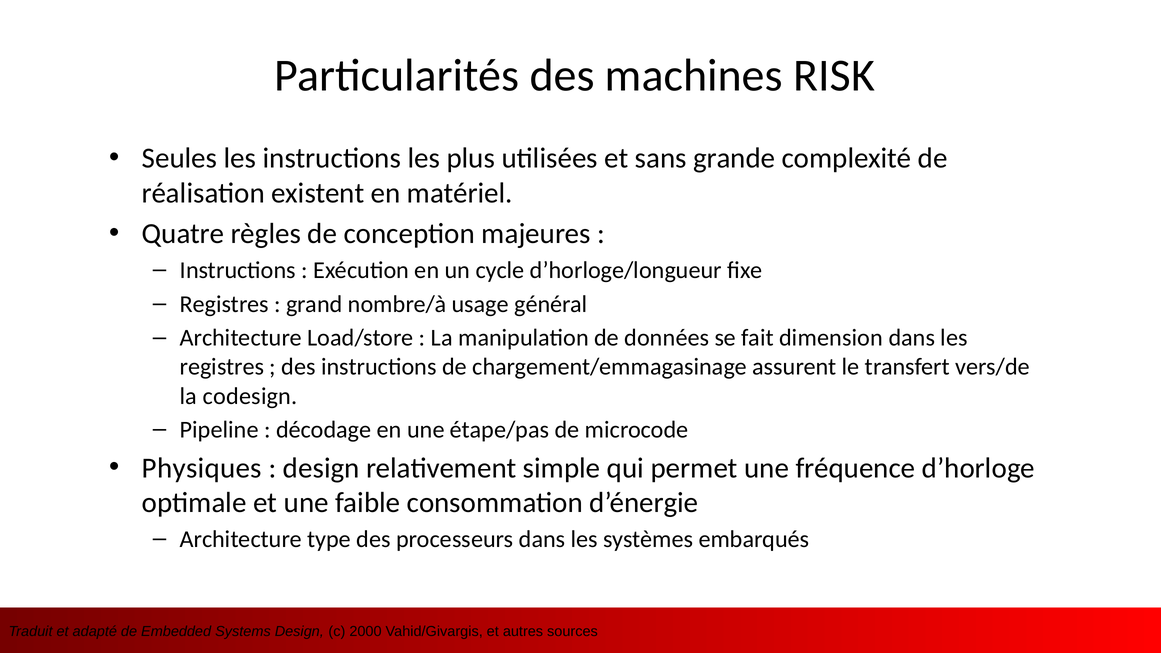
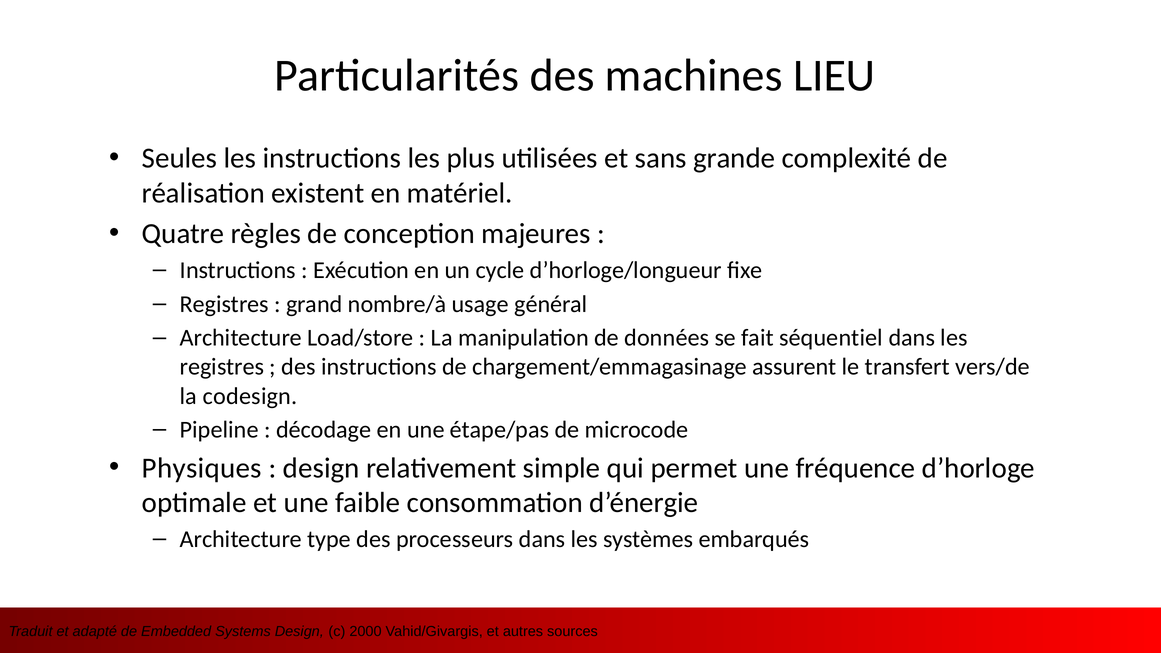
RISK: RISK -> LIEU (834, 76)
dimension: dimension -> séquentiel (831, 338)
